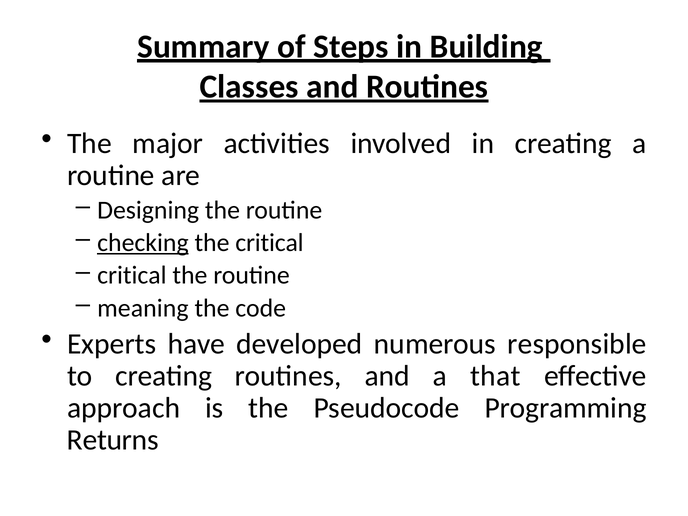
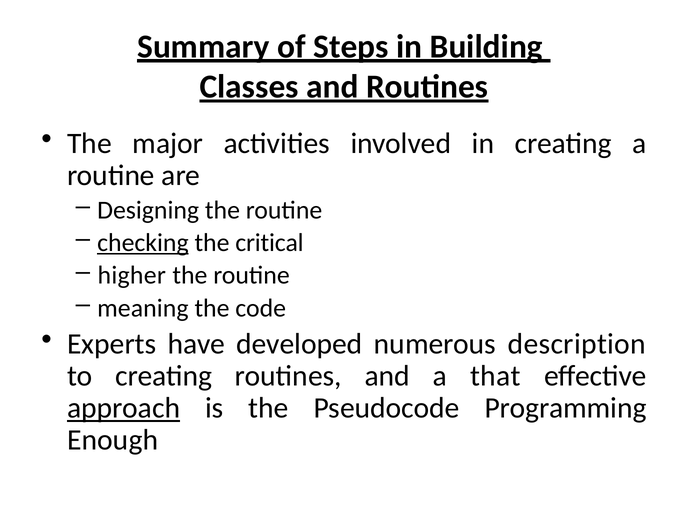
critical: critical -> higher (132, 275)
responsible: responsible -> description (577, 344)
approach underline: none -> present (124, 408)
Returns: Returns -> Enough (113, 440)
